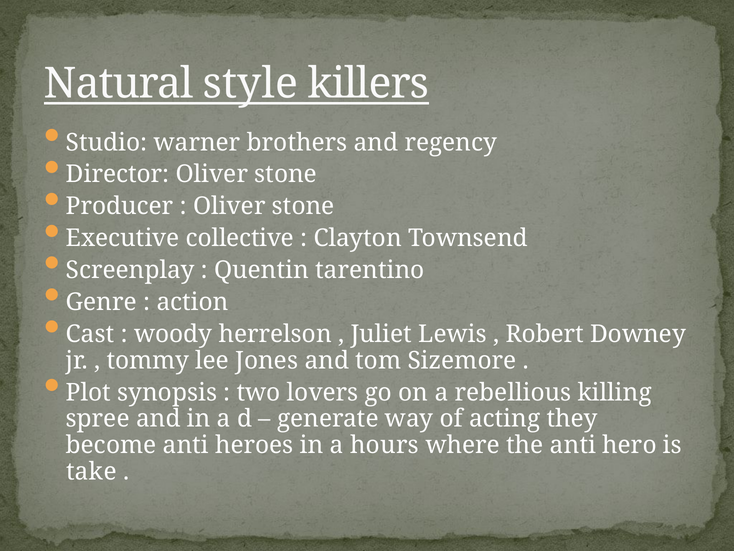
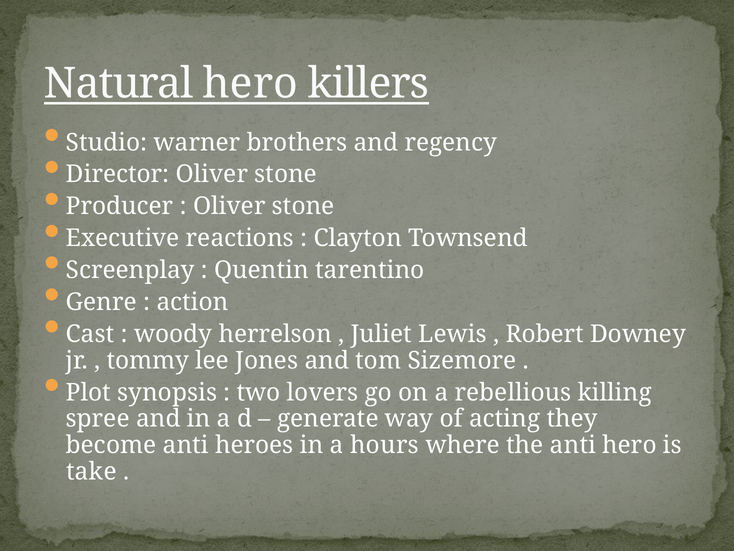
Natural style: style -> hero (250, 84)
collective: collective -> reactions (240, 238)
